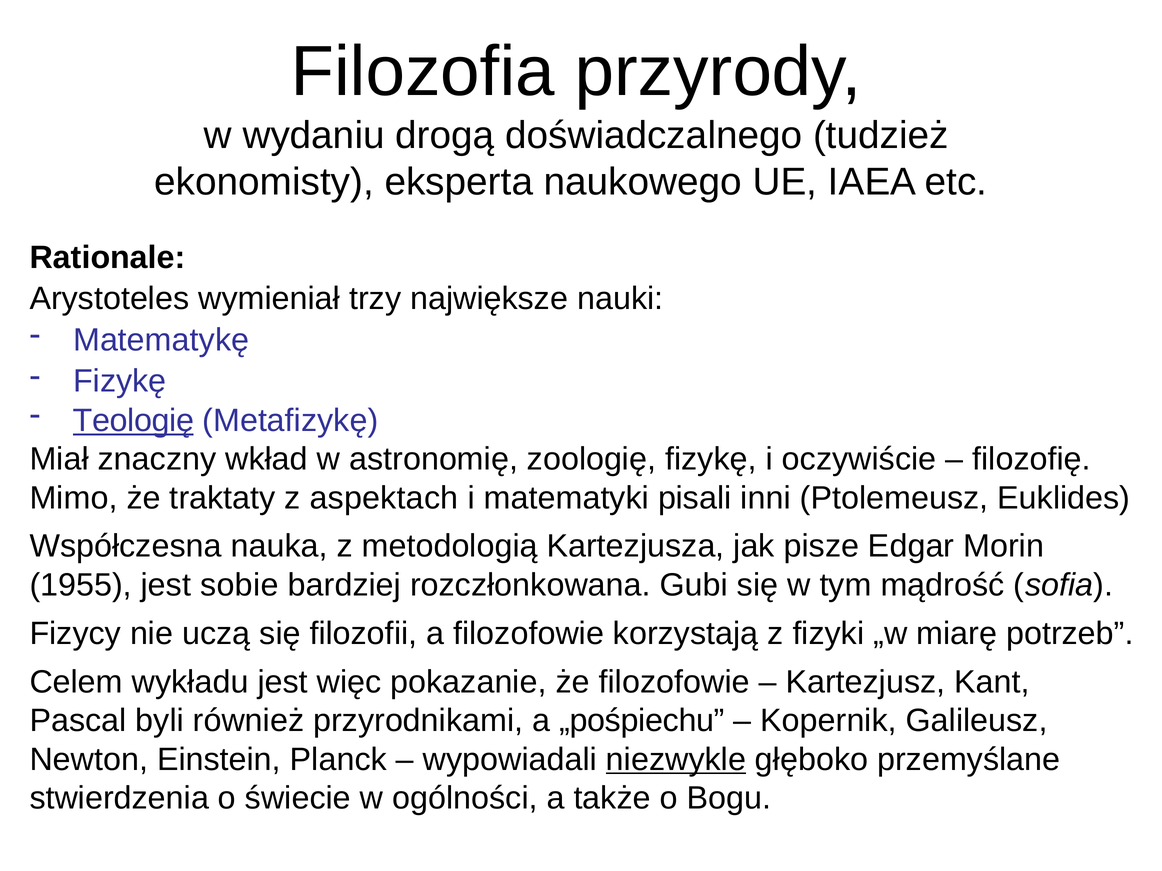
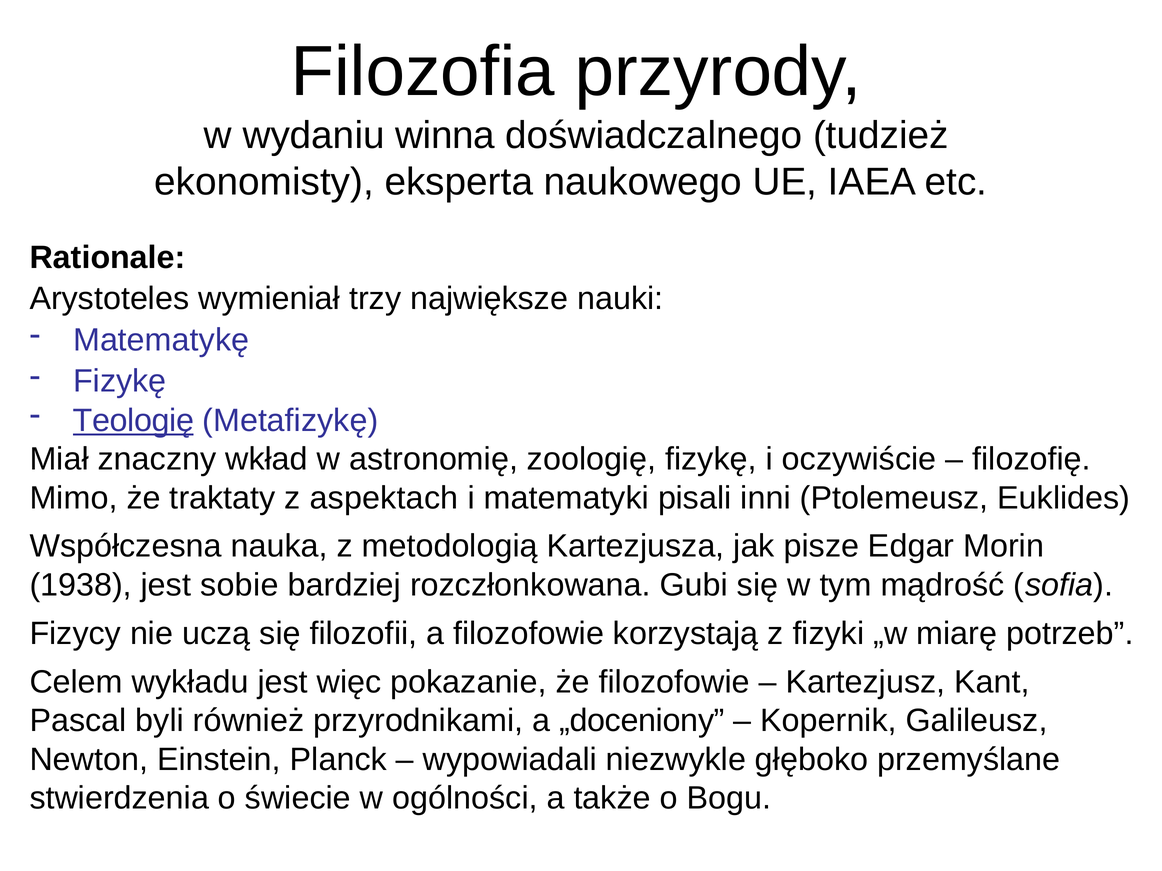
drogą: drogą -> winna (445, 136)
1955: 1955 -> 1938 (81, 585)
„pośpiechu: „pośpiechu -> „doceniony (642, 721)
niezwykle underline: present -> none (676, 760)
